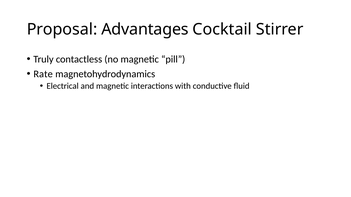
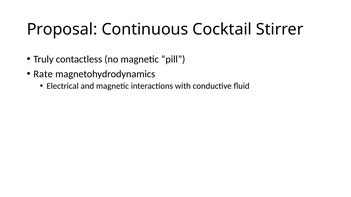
Advantages: Advantages -> Continuous (145, 29)
